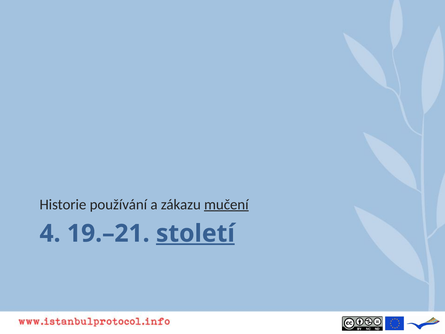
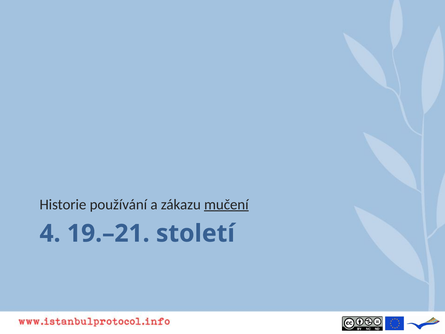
století underline: present -> none (195, 233)
